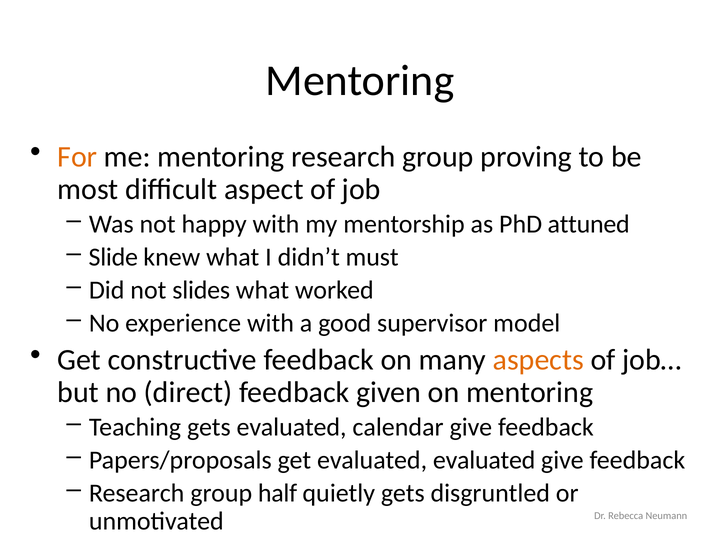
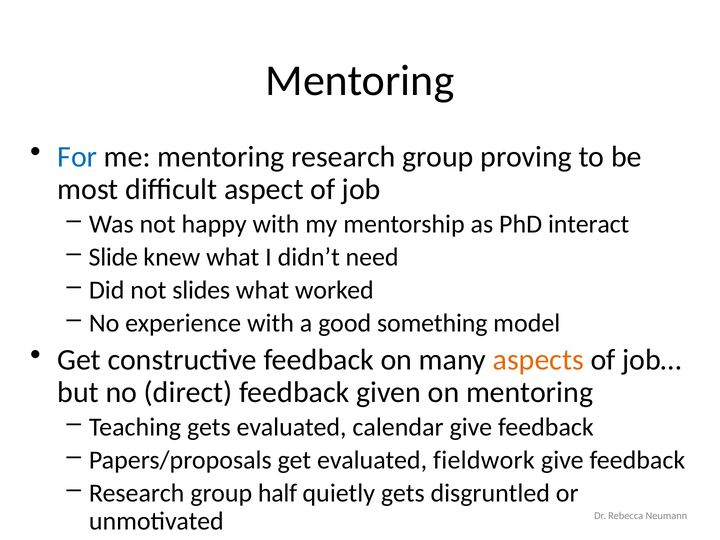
For colour: orange -> blue (77, 157)
attuned: attuned -> interact (589, 224)
must: must -> need (372, 257)
supervisor: supervisor -> something (432, 323)
evaluated evaluated: evaluated -> fieldwork (484, 460)
